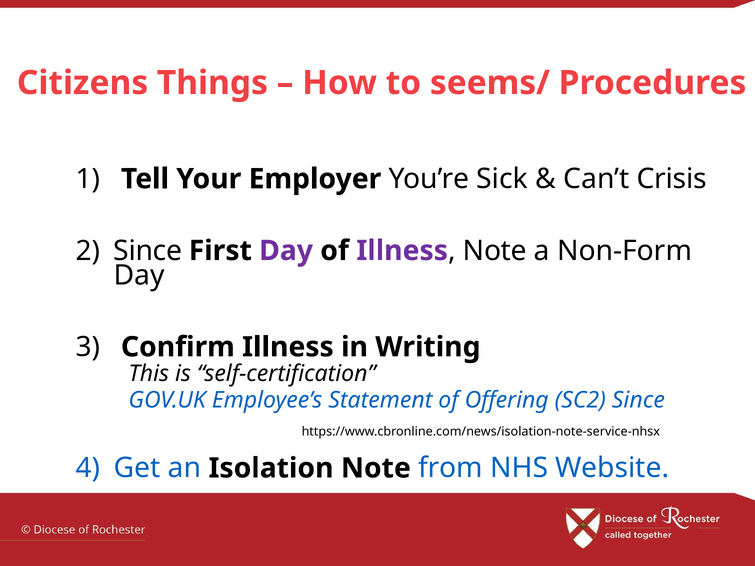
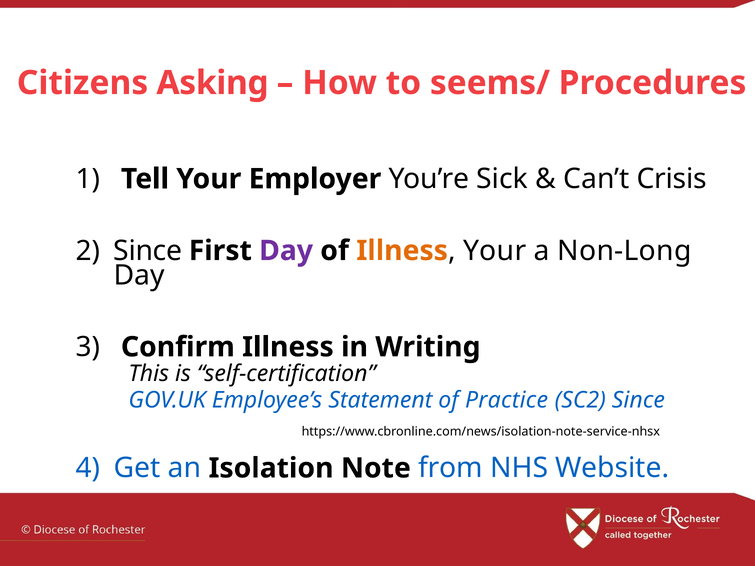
Things: Things -> Asking (213, 83)
Illness colour: purple -> orange (402, 251)
Note: Note -> Your (495, 251)
Non-Form: Non-Form -> Non-Long (624, 251)
Offering: Offering -> Practice (507, 400)
